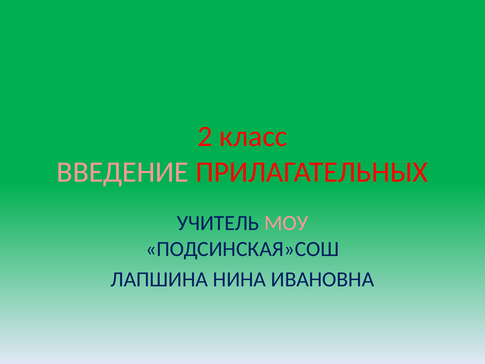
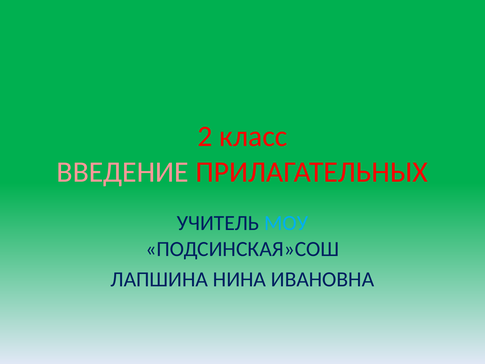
МОУ colour: pink -> light blue (286, 223)
